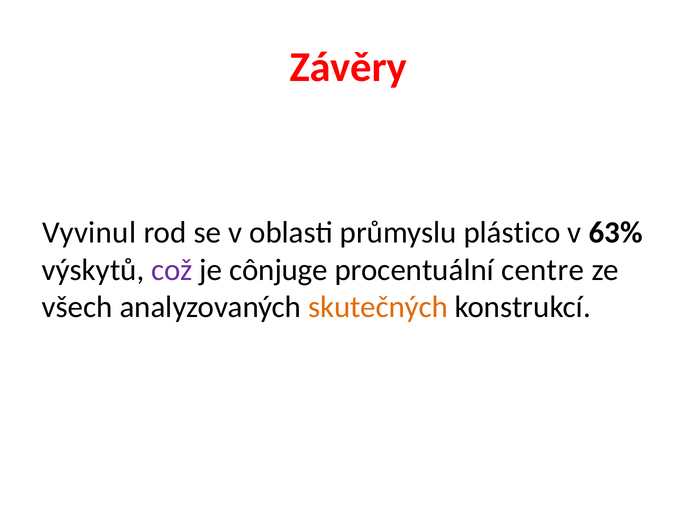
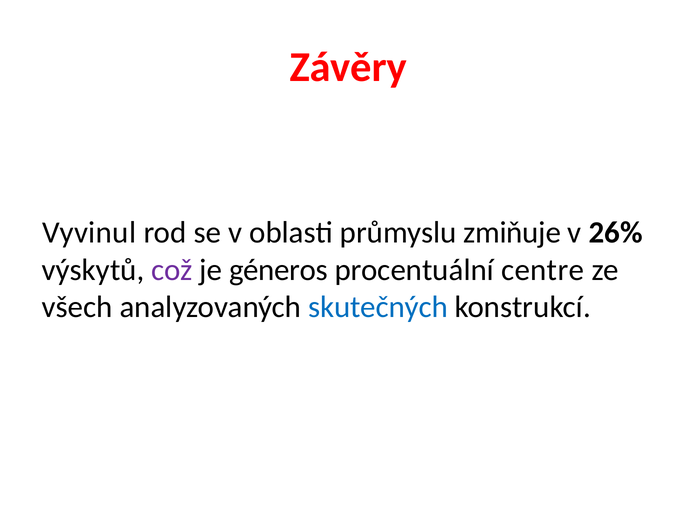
plástico: plástico -> zmiňuje (512, 233)
63%: 63% -> 26% (616, 233)
cônjuge: cônjuge -> géneros (279, 270)
skutečných colour: orange -> blue (378, 307)
